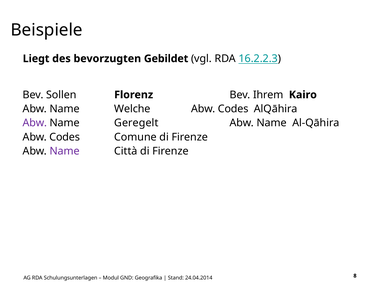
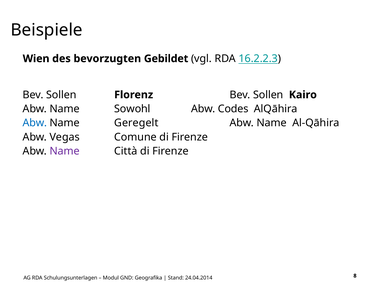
Liegt: Liegt -> Wien (36, 59)
Florenz Bev Ihrem: Ihrem -> Sollen (268, 95)
Welche: Welche -> Sowohl (132, 109)
Abw colour: purple -> blue (35, 123)
Codes: Codes -> Vegas (65, 137)
